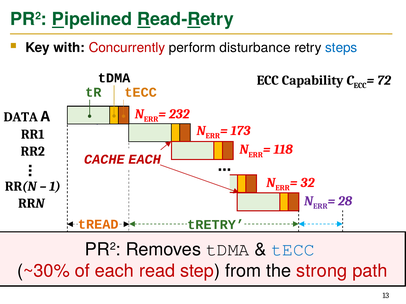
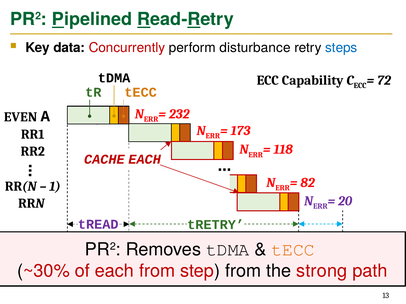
with: with -> data (69, 48)
DATA: DATA -> EVEN (21, 117)
32: 32 -> 82 (308, 183)
28: 28 -> 20 (345, 201)
tREAD colour: orange -> purple (98, 225)
tECC colour: blue -> orange (293, 250)
each read: read -> from (157, 271)
